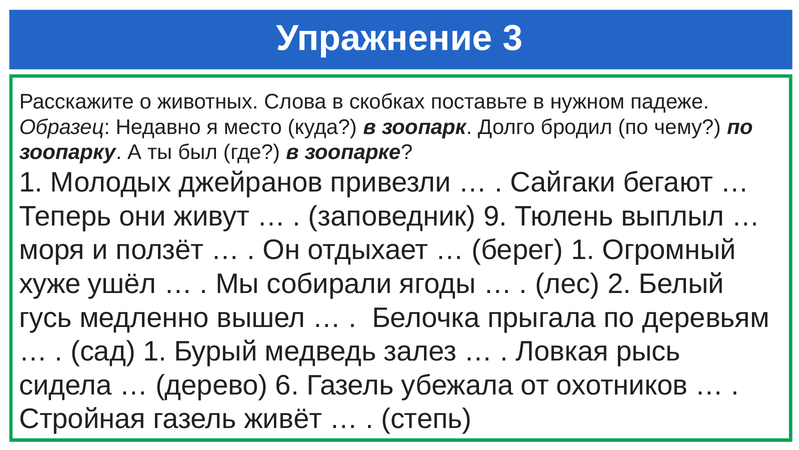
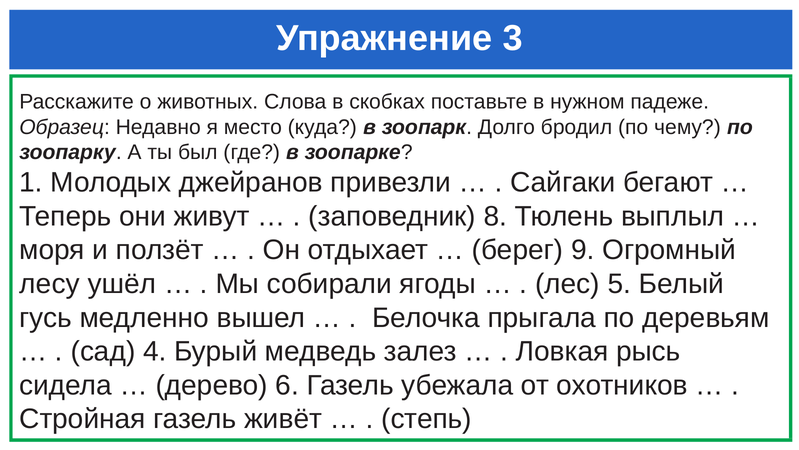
9: 9 -> 8 (495, 216)
берег 1: 1 -> 9 (583, 250)
хуже: хуже -> лесу (50, 284)
2: 2 -> 5 (619, 284)
сад 1: 1 -> 4 (155, 351)
